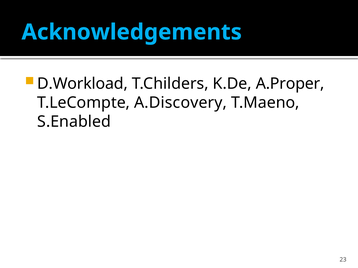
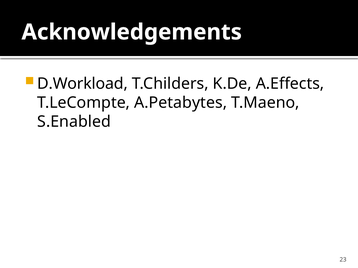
Acknowledgements colour: light blue -> white (132, 32)
A.Proper: A.Proper -> A.Effects (290, 84)
A.Discovery: A.Discovery -> A.Petabytes (181, 103)
